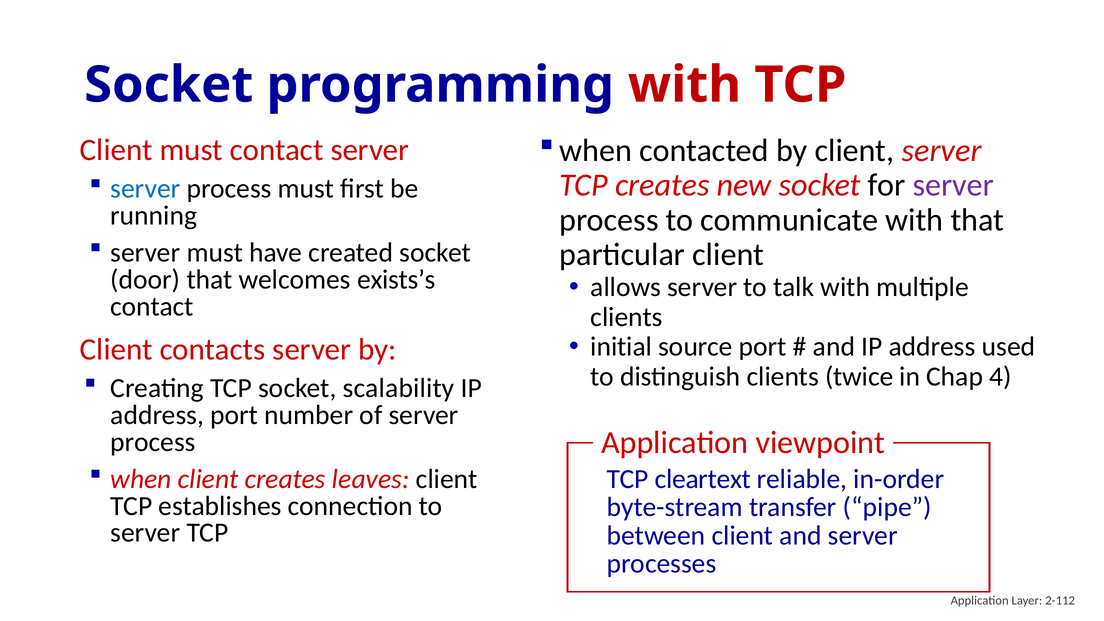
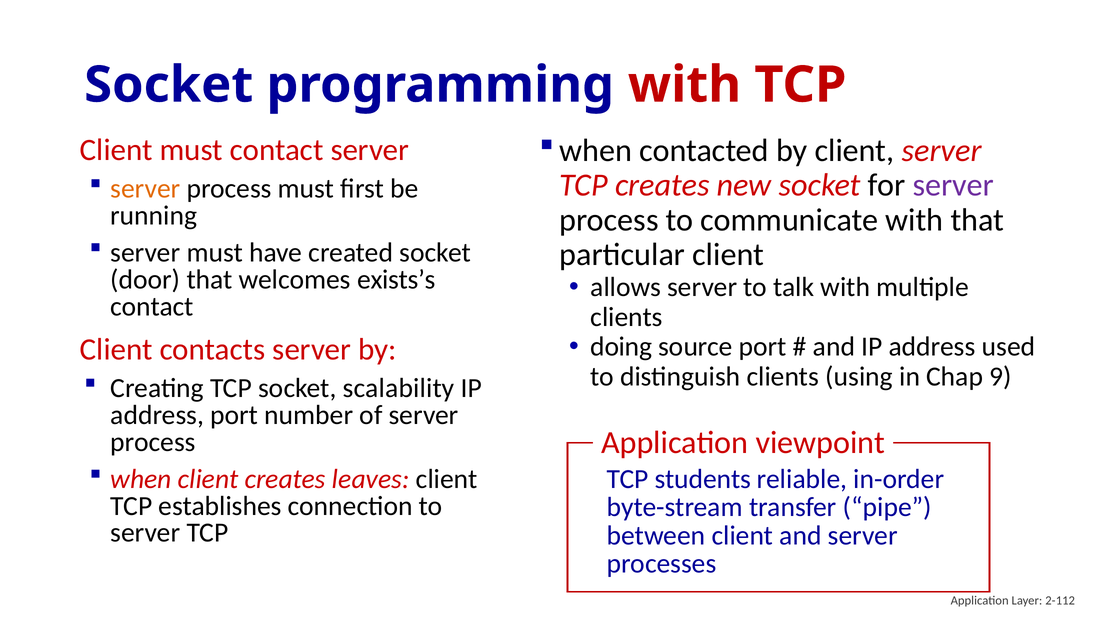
server colour: blue -> orange (145, 189)
initial: initial -> doing (621, 347)
twice: twice -> using (859, 377)
4: 4 -> 9 (1001, 377)
cleartext: cleartext -> students (703, 479)
